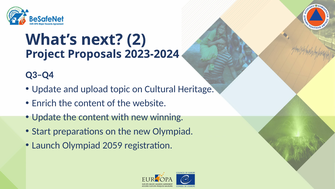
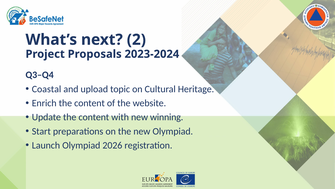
Update: Update -> Coastal (47, 89)
2059: 2059 -> 2026 (112, 145)
